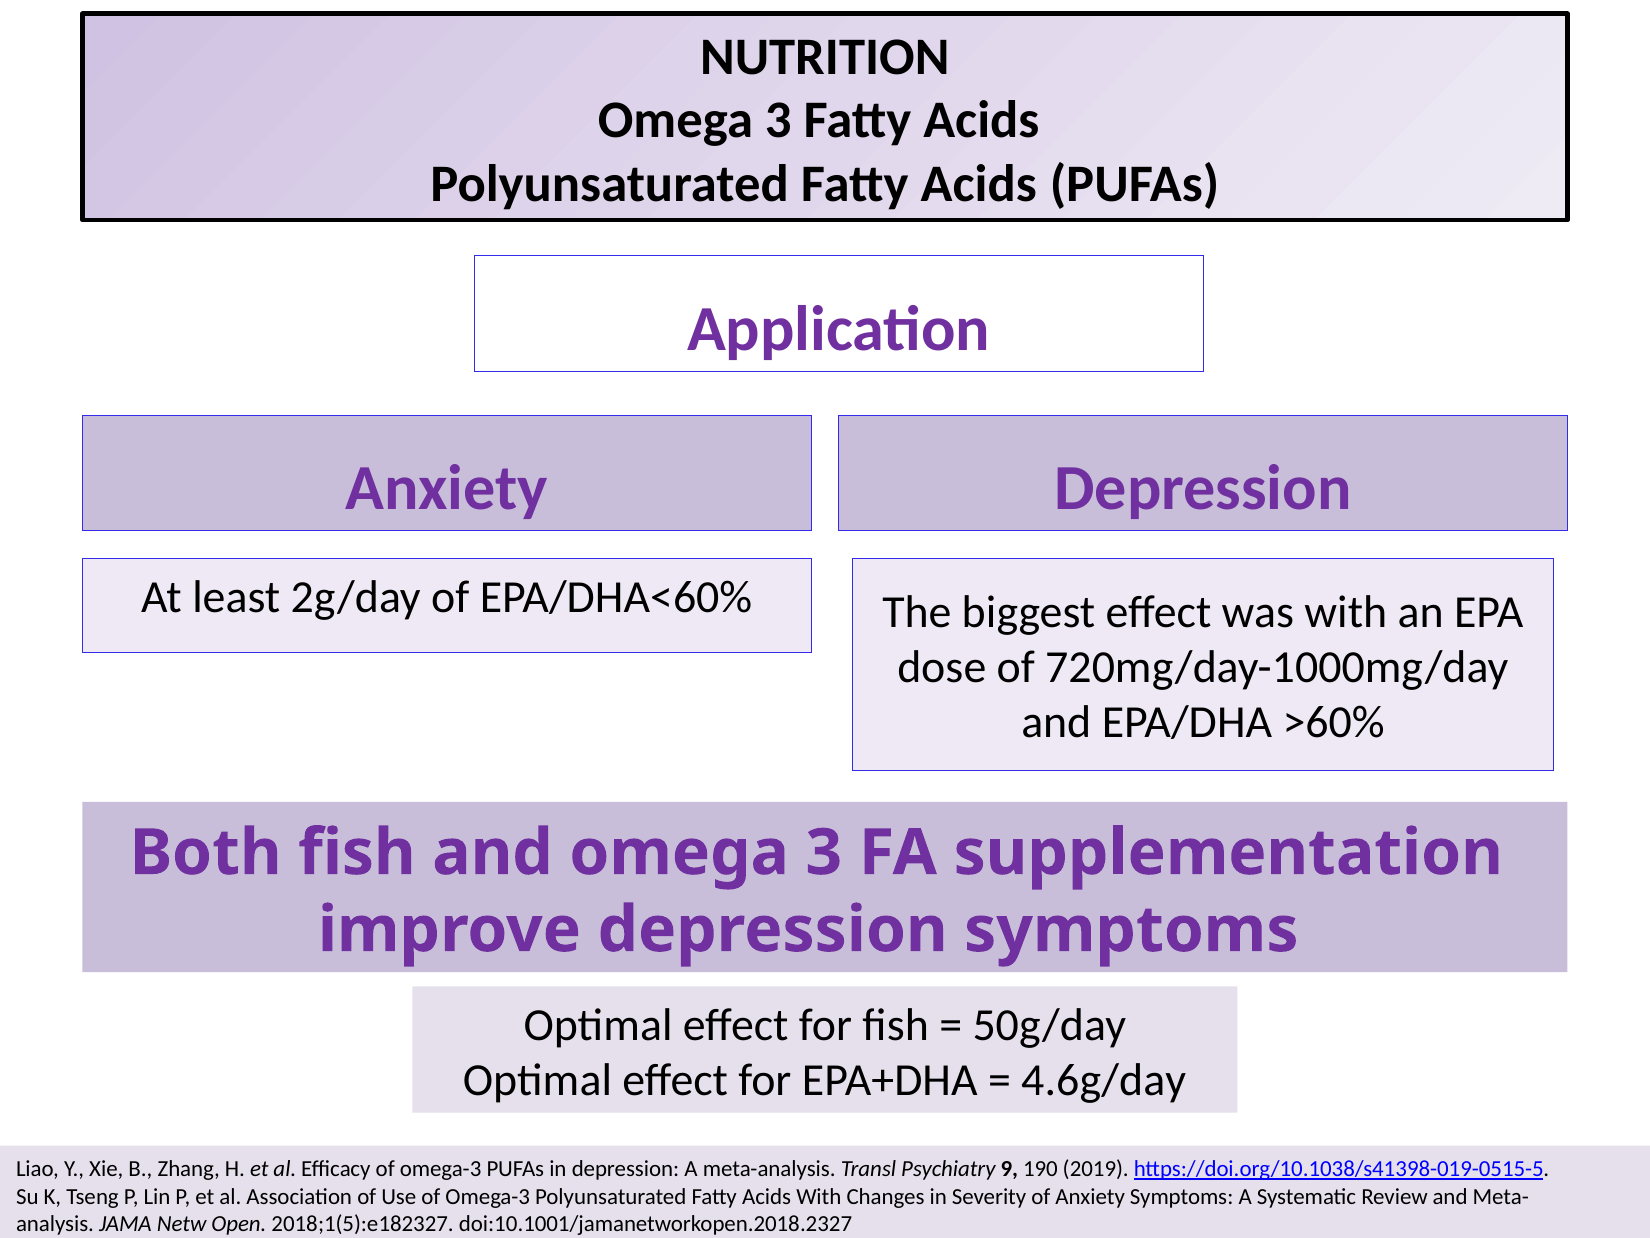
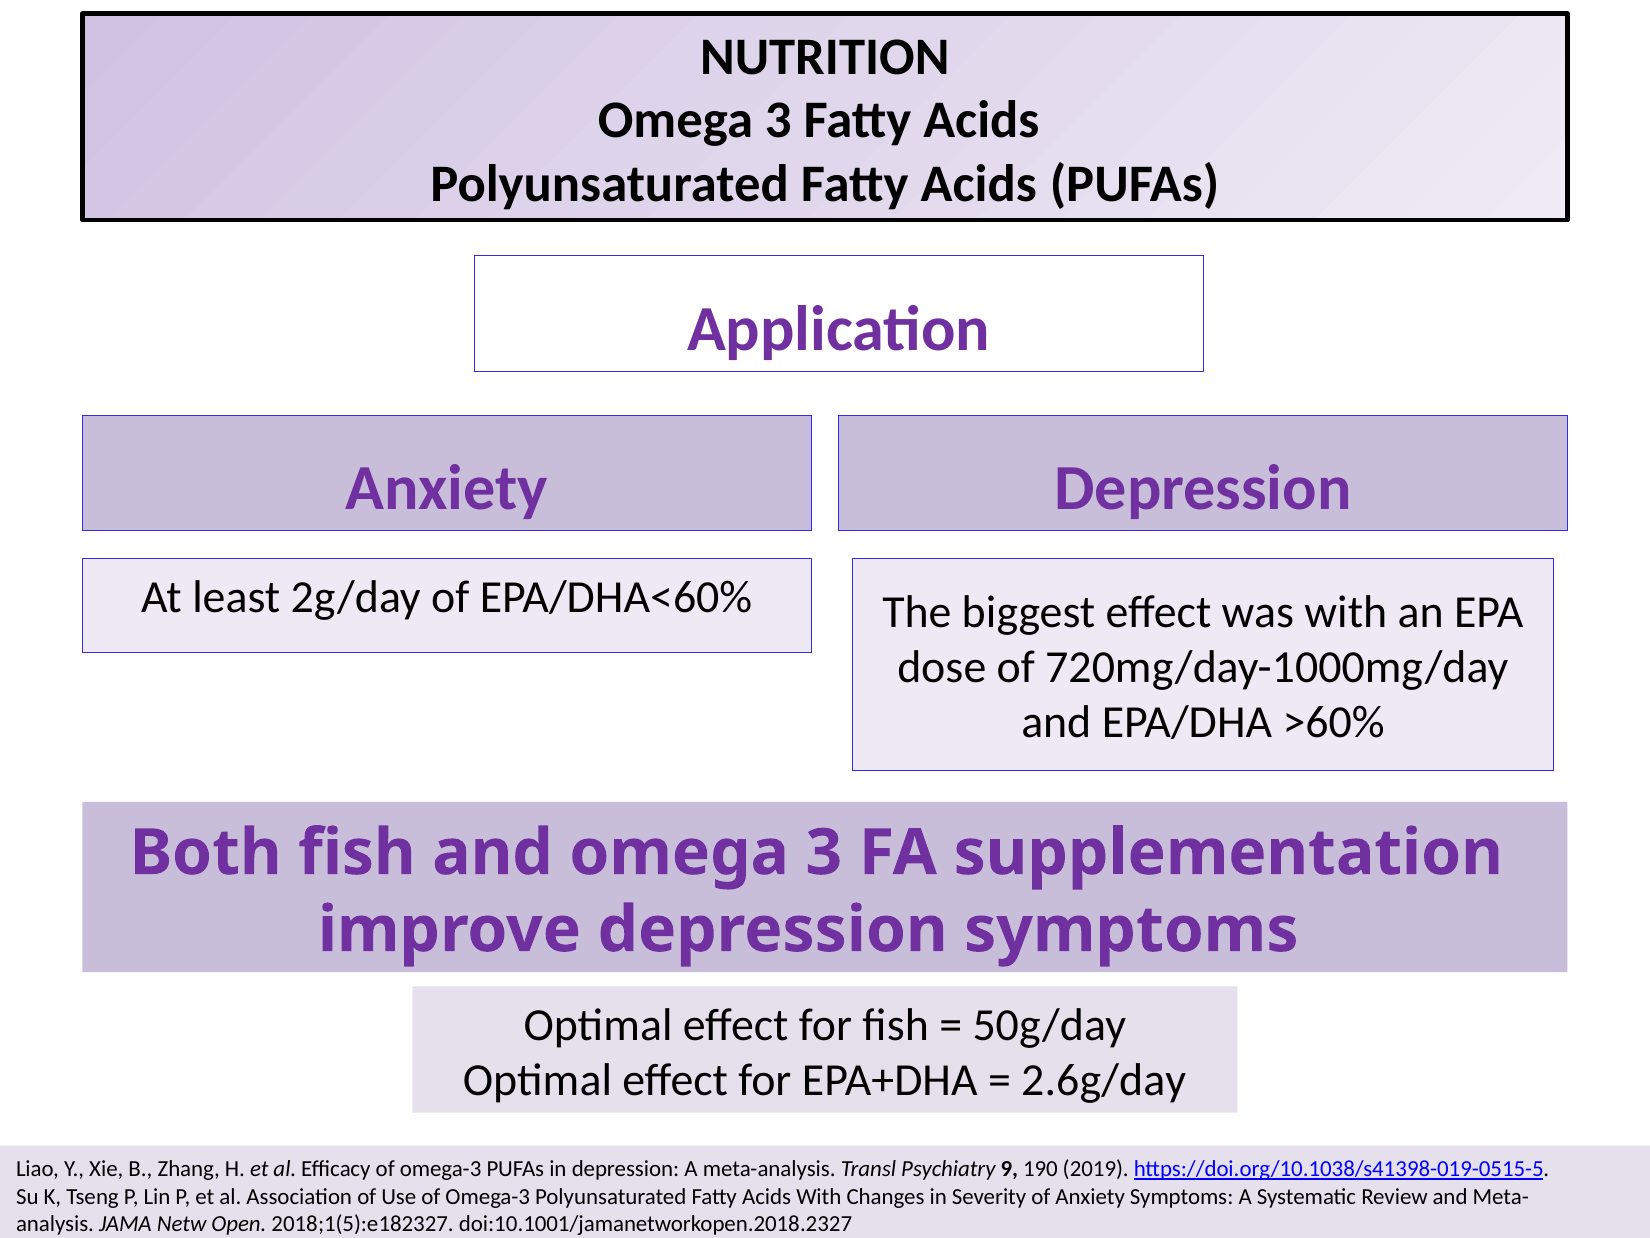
4.6g/day: 4.6g/day -> 2.6g/day (1104, 1080)
